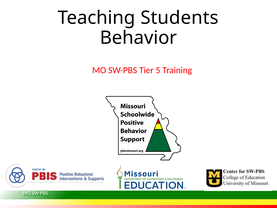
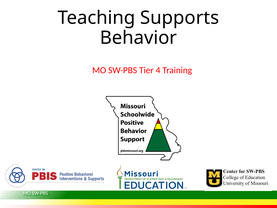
Students: Students -> Supports (180, 18)
5: 5 -> 4 (158, 70)
